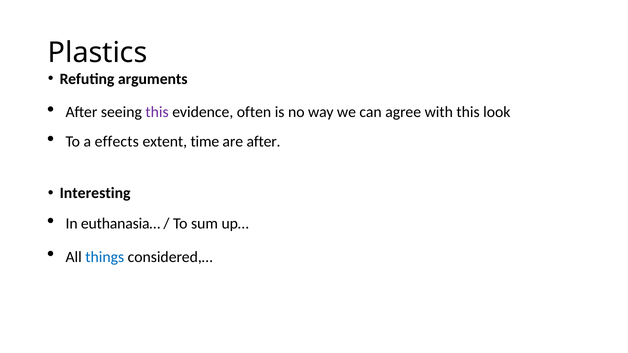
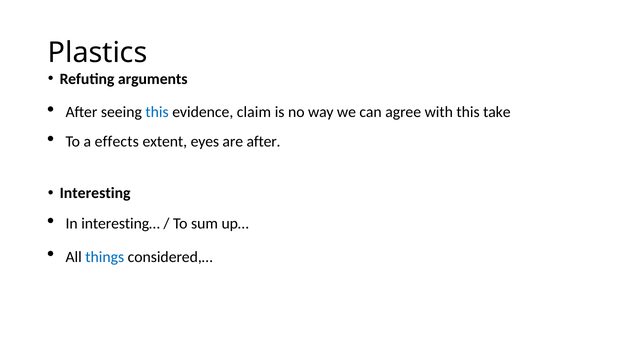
this colour: purple -> blue (157, 112)
often: often -> claim (254, 112)
look: look -> take (497, 112)
time: time -> eyes (205, 142)
euthanasia…: euthanasia… -> interesting… (121, 224)
